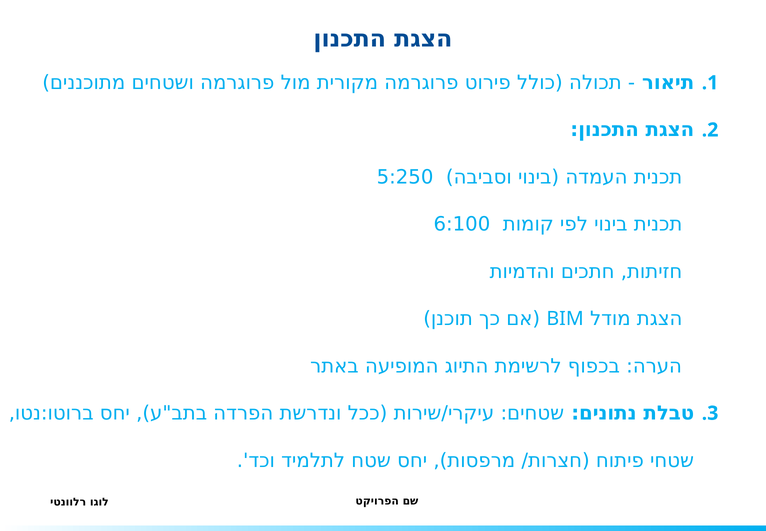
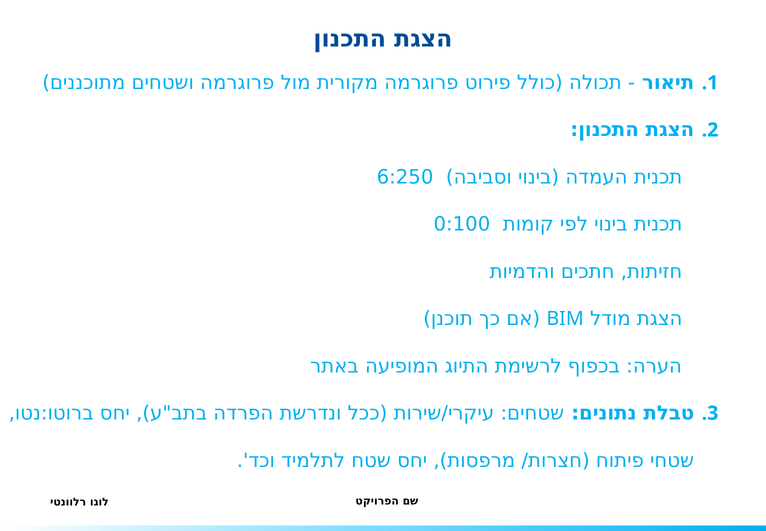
5:250: 5:250 -> 6:250 (405, 177)
6:100: 6:100 -> 0:100 (462, 224)
